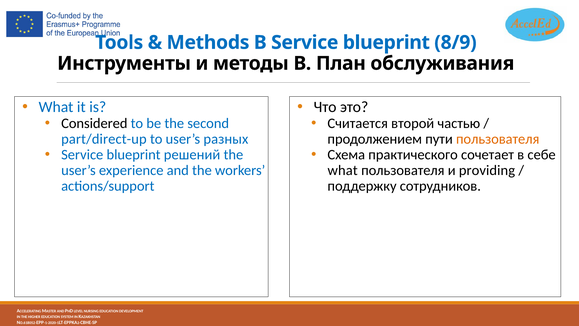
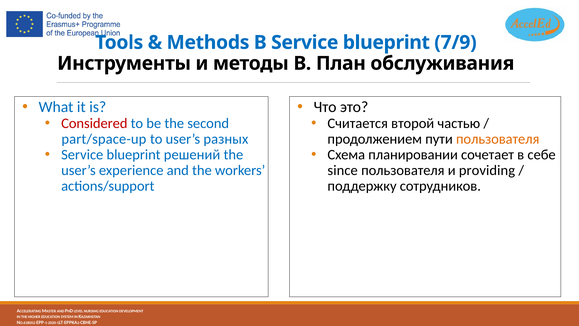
8/9: 8/9 -> 7/9 (455, 42)
Considered colour: black -> red (94, 123)
part/direct-up: part/direct-up -> part/space-up (104, 139)
практического: практического -> планировании (413, 154)
what: what -> since (343, 170)
